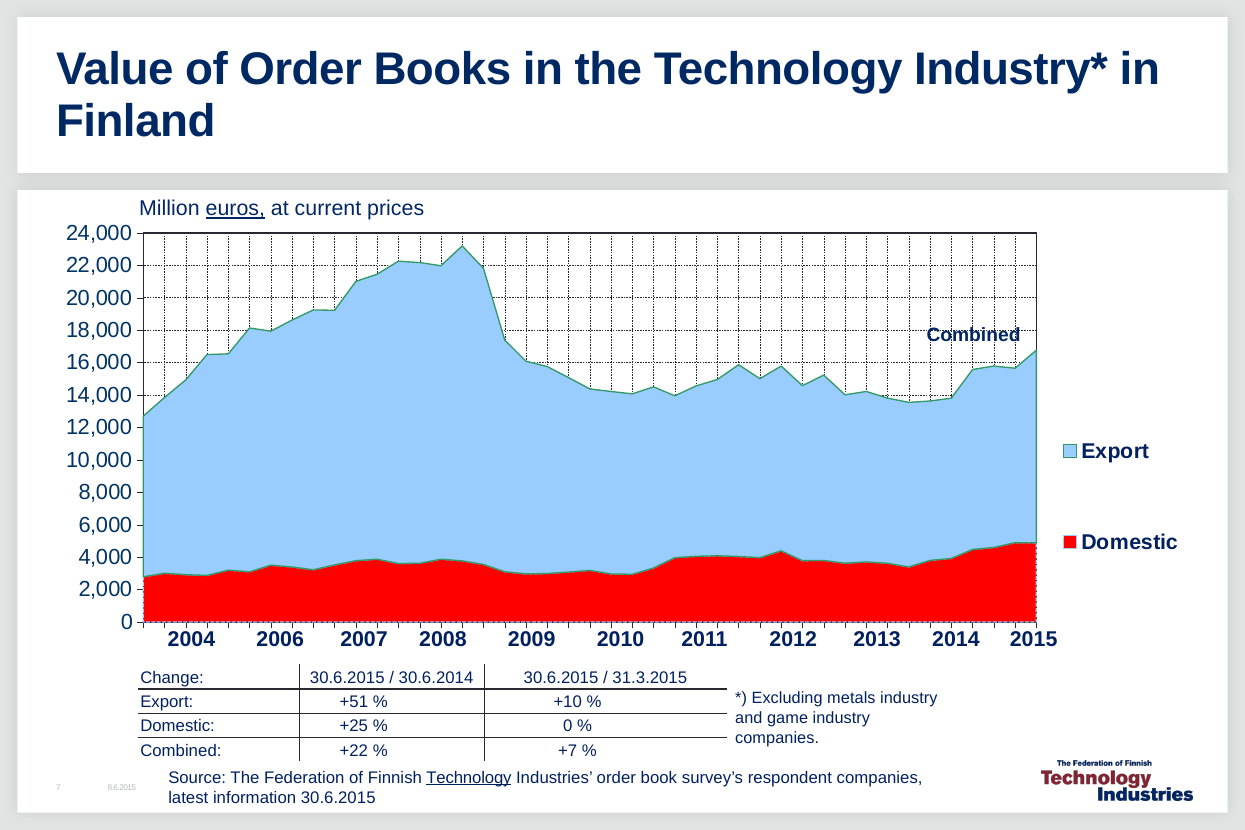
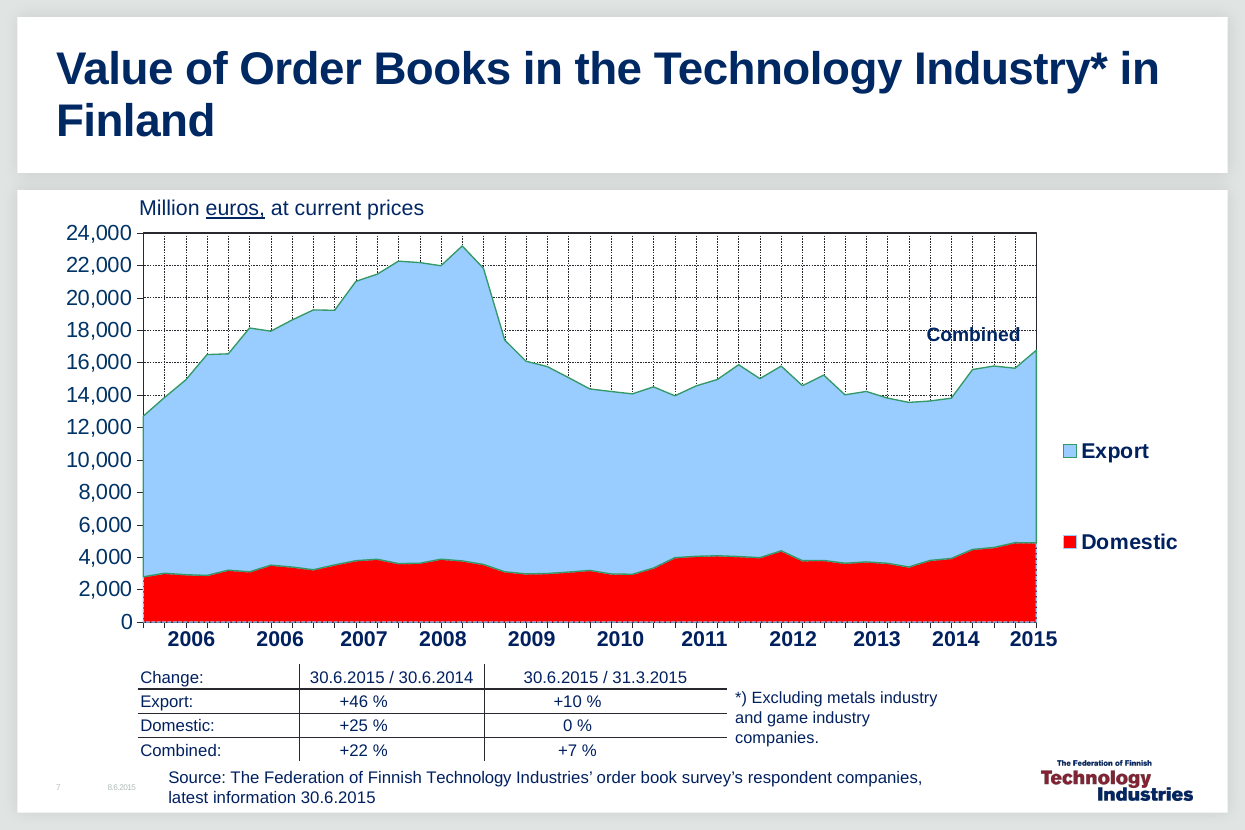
2004: 2004 -> 2006 (191, 640)
+51: +51 -> +46 (354, 702)
Technology underline: present -> none (469, 778)
